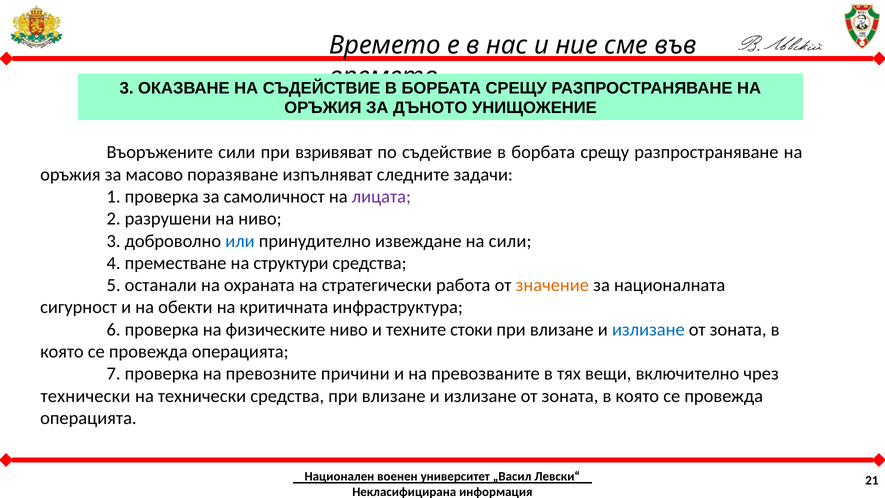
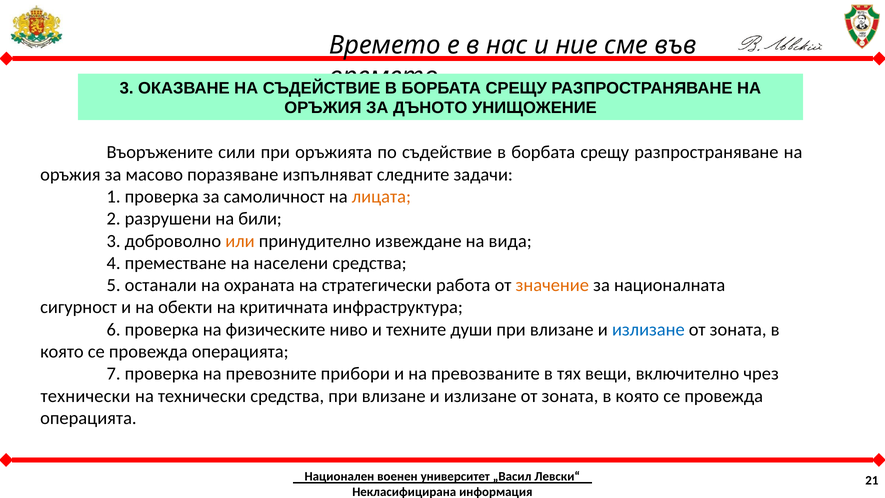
взривяват: взривяват -> оръжията (334, 152)
лицата colour: purple -> orange (381, 197)
на ниво: ниво -> били (260, 219)
или colour: blue -> orange (240, 241)
на сили: сили -> вида (510, 241)
структури: структури -> населени (291, 263)
стоки: стоки -> души (471, 329)
причини: причини -> прибори (355, 374)
